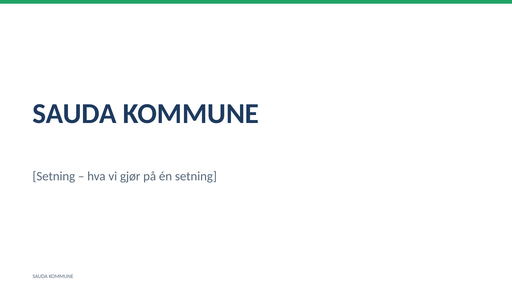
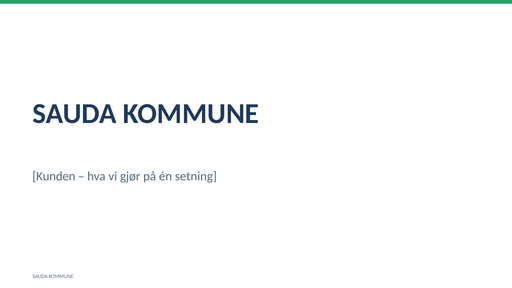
Setning: Setning -> Kunden (54, 176)
